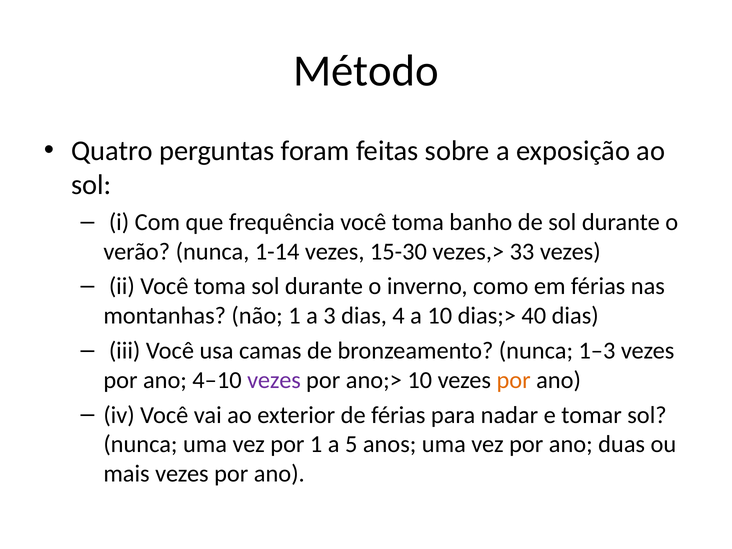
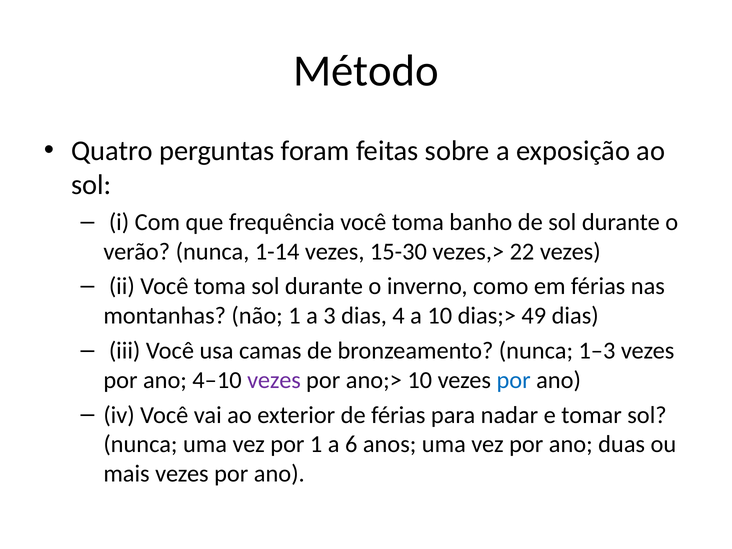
33: 33 -> 22 (522, 251)
40: 40 -> 49 (534, 316)
por colour: orange -> blue (514, 380)
5: 5 -> 6 (351, 444)
